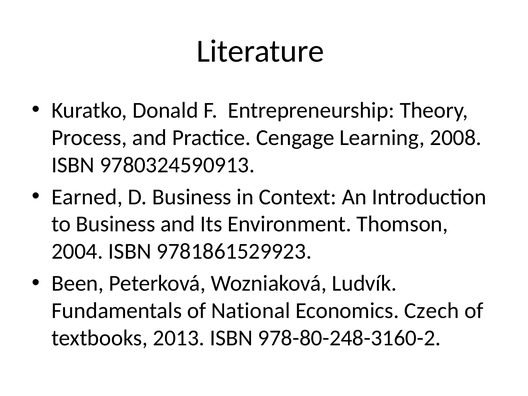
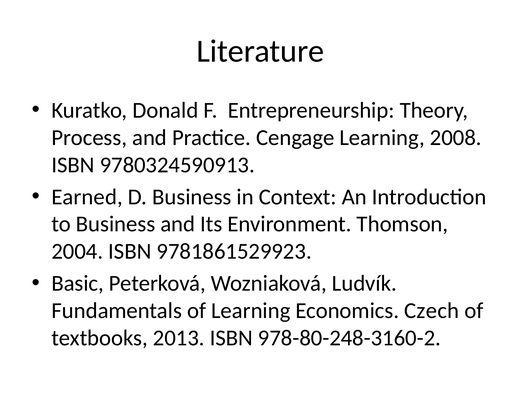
Been: Been -> Basic (78, 283)
of National: National -> Learning (251, 311)
